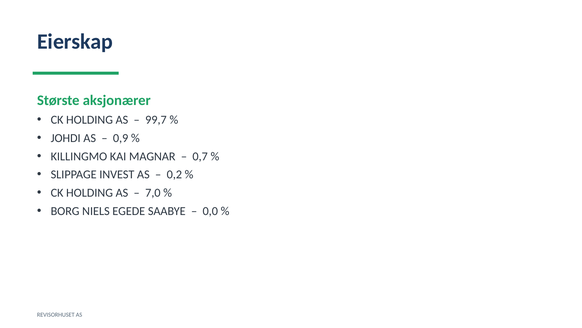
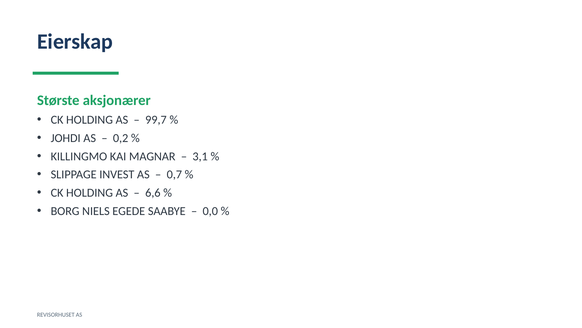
0,9: 0,9 -> 0,2 (121, 138)
0,7: 0,7 -> 3,1 (200, 156)
0,2: 0,2 -> 0,7 (174, 174)
7,0: 7,0 -> 6,6 (153, 192)
